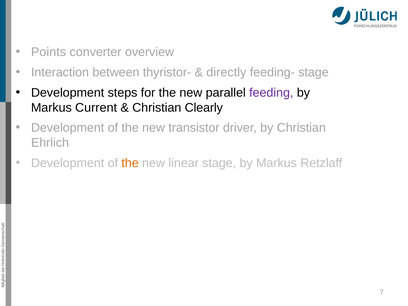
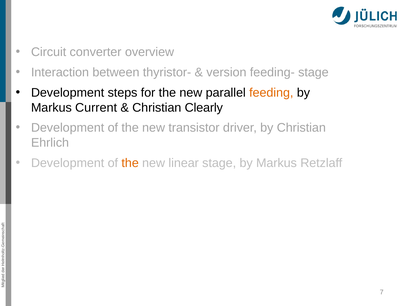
Points: Points -> Circuit (49, 52)
directly: directly -> version (226, 72)
feeding colour: purple -> orange (271, 93)
